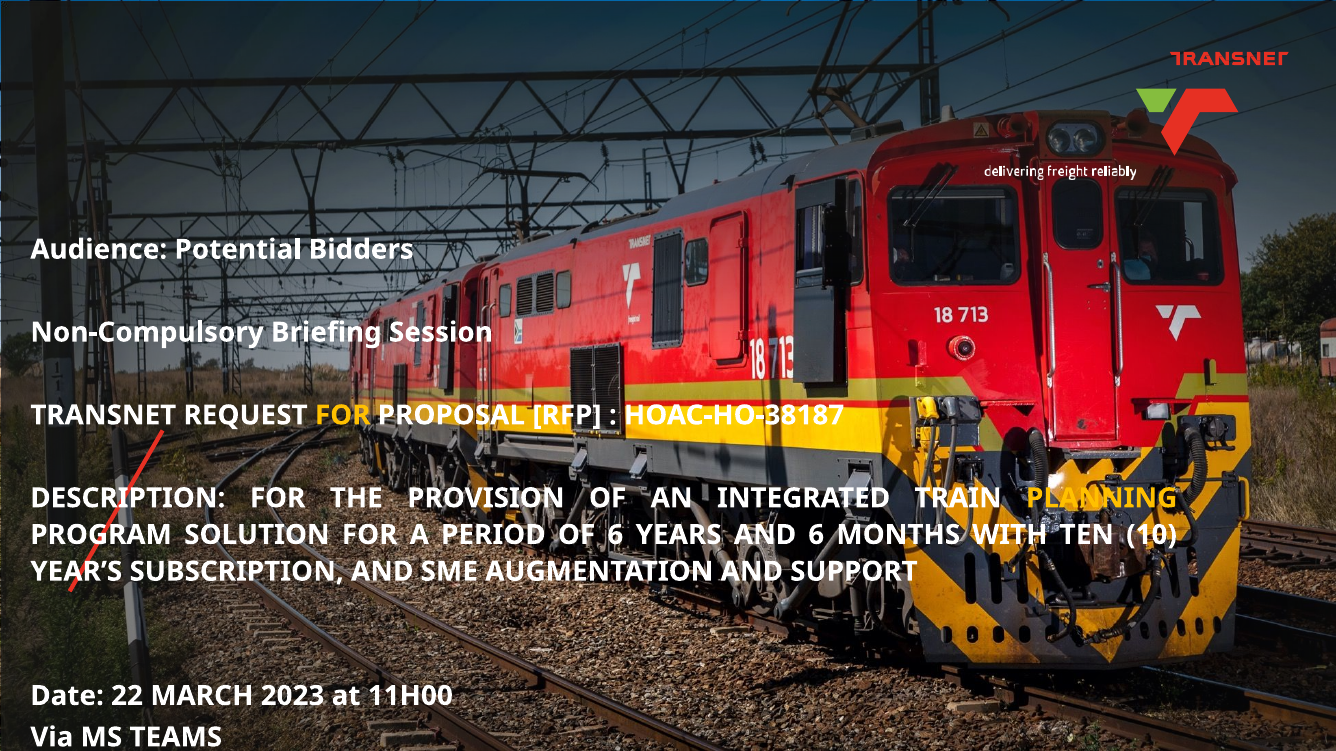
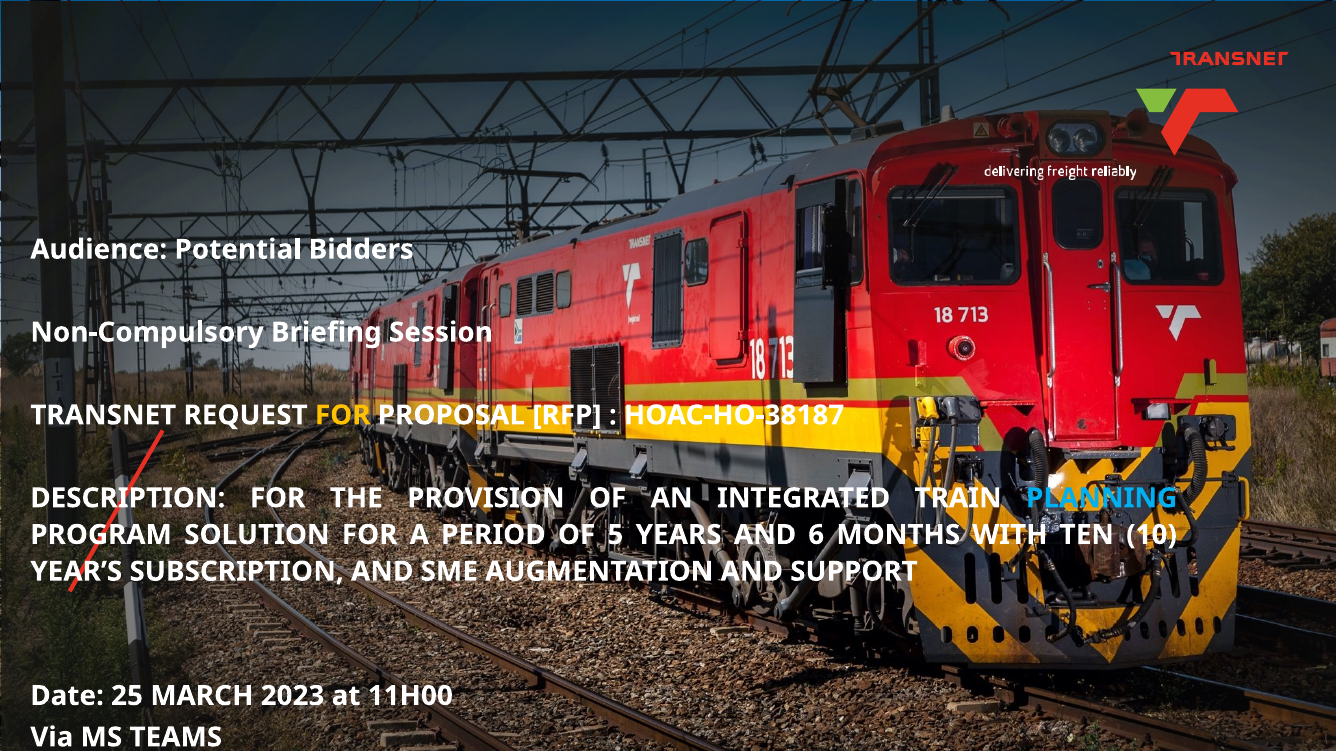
PLANNING colour: yellow -> light blue (1102, 498)
OF 6: 6 -> 5 (615, 535)
22: 22 -> 25 (127, 696)
